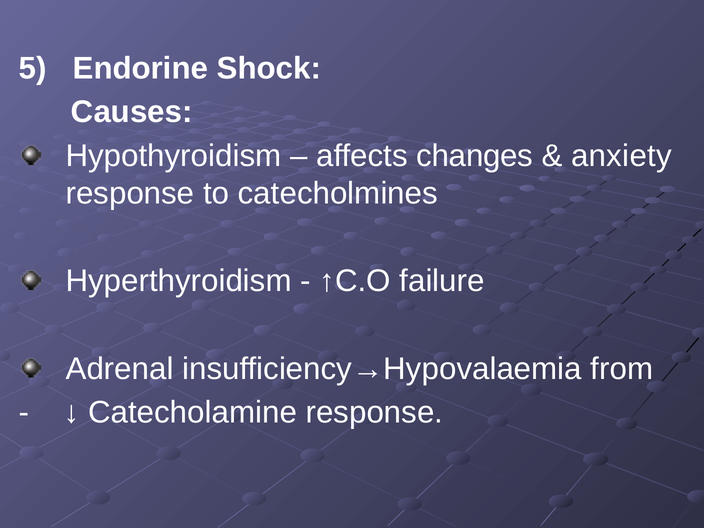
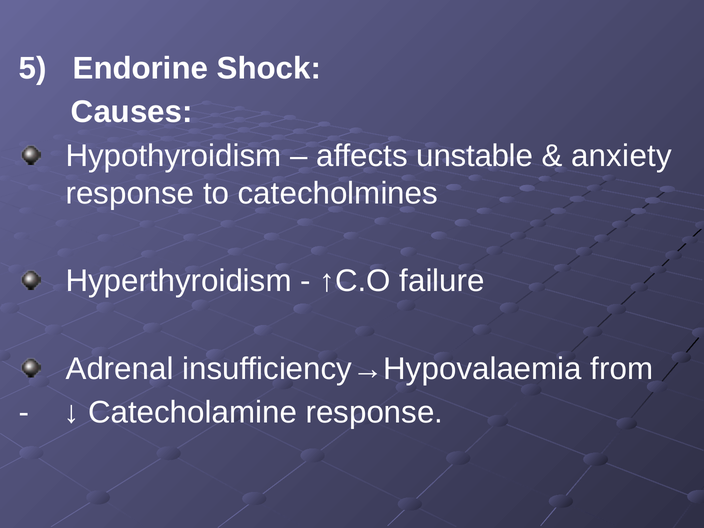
changes: changes -> unstable (475, 156)
